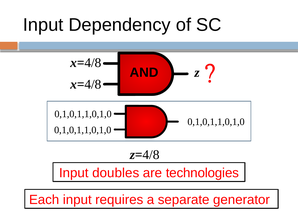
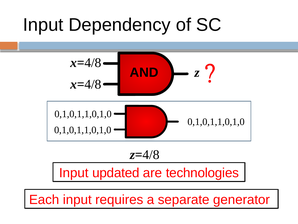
doubles: doubles -> updated (116, 173)
